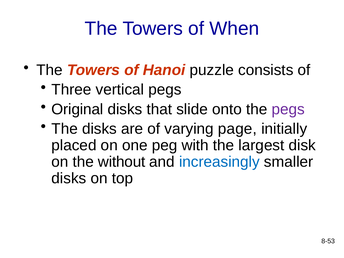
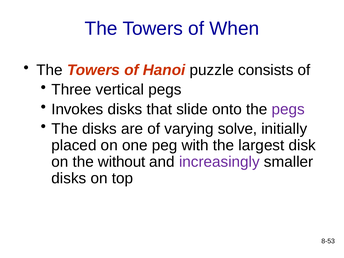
Original: Original -> Invokes (77, 109)
page: page -> solve (238, 129)
increasingly colour: blue -> purple (219, 162)
